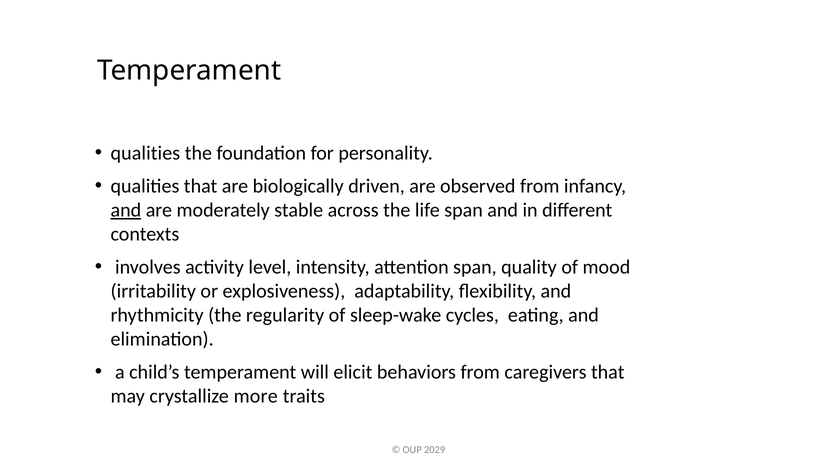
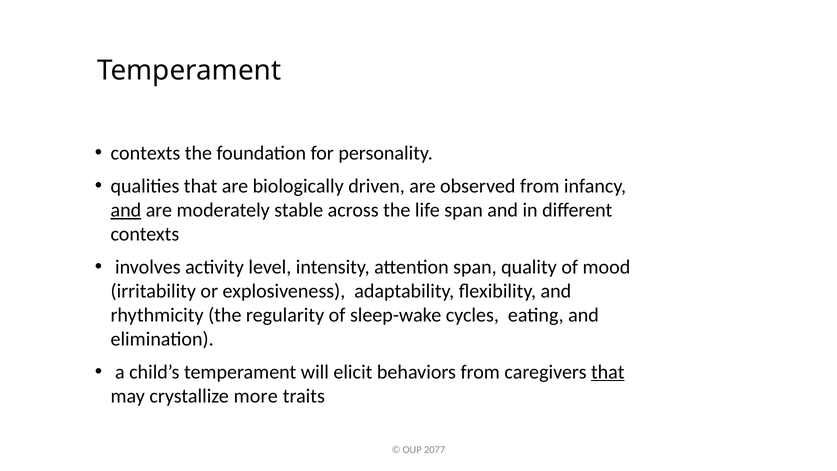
qualities: qualities -> contexts (145, 153)
that underline: none -> present (608, 372)
2029: 2029 -> 2077 (435, 450)
